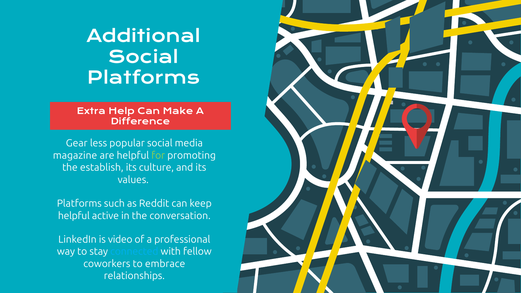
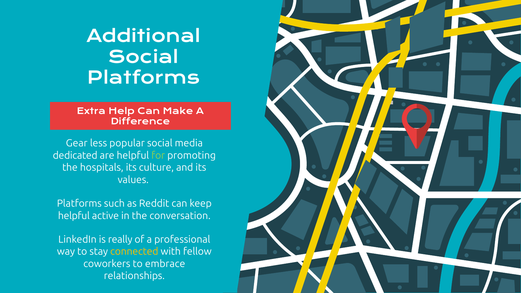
magazine: magazine -> dedicated (75, 156)
establish: establish -> hospitals (102, 168)
video: video -> really (120, 239)
connected colour: light blue -> yellow (134, 252)
